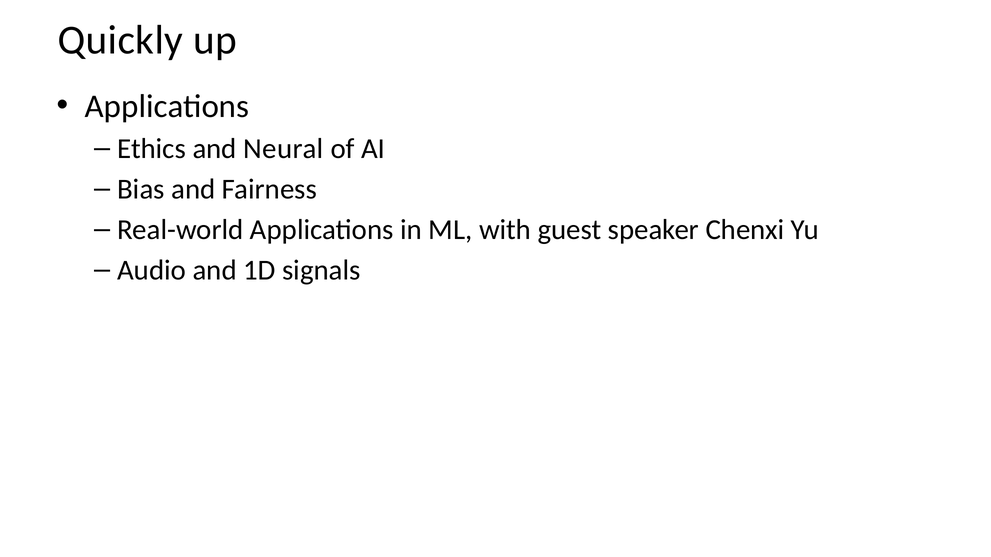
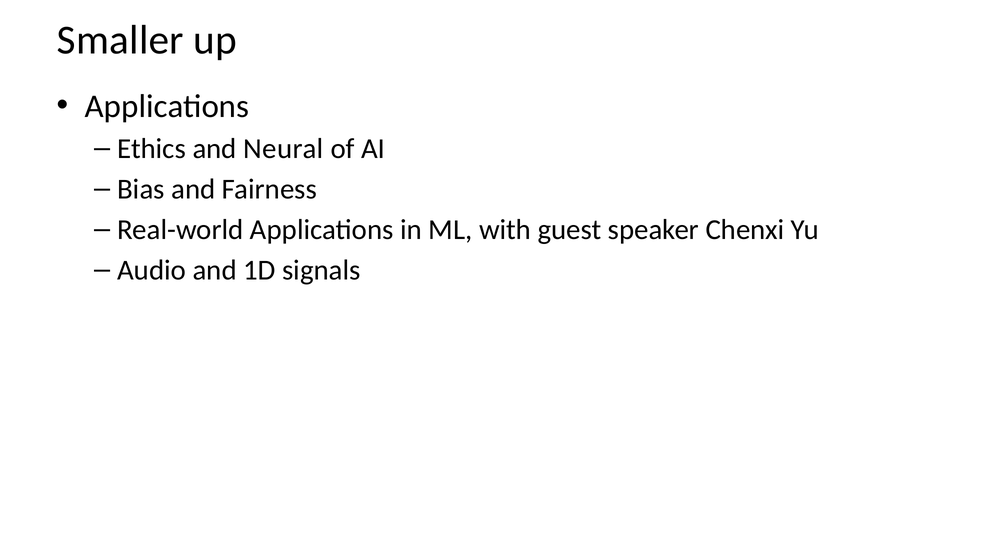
Quickly: Quickly -> Smaller (120, 40)
